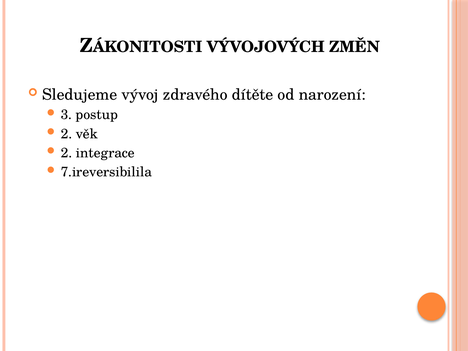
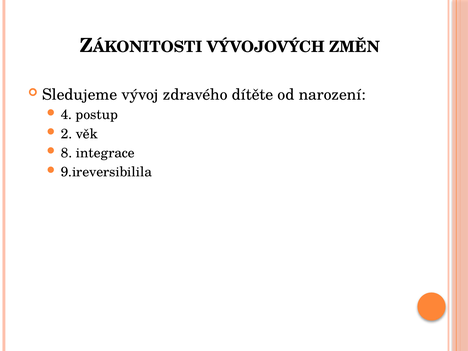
3: 3 -> 4 (66, 115)
2: 2 -> 8 (66, 153)
7.ireversibilila: 7.ireversibilila -> 9.ireversibilila (106, 172)
